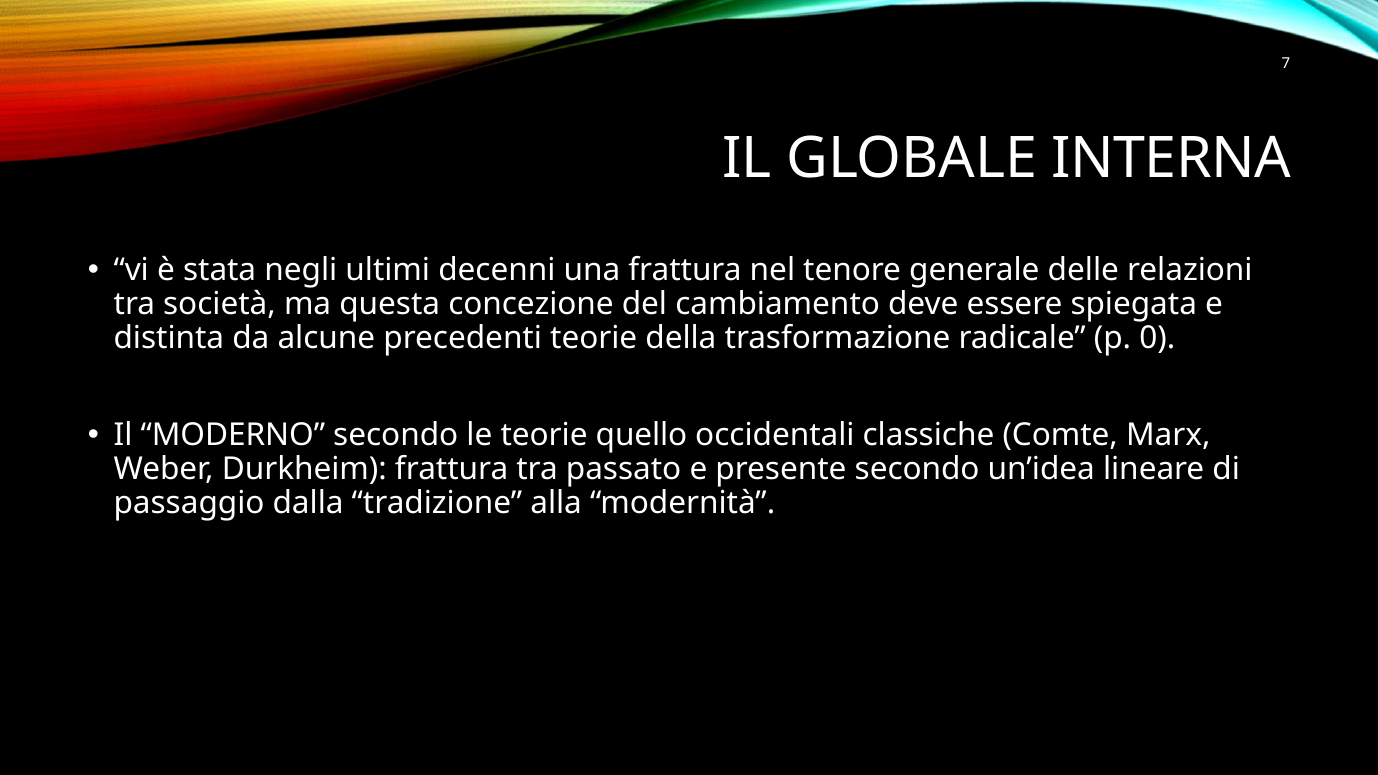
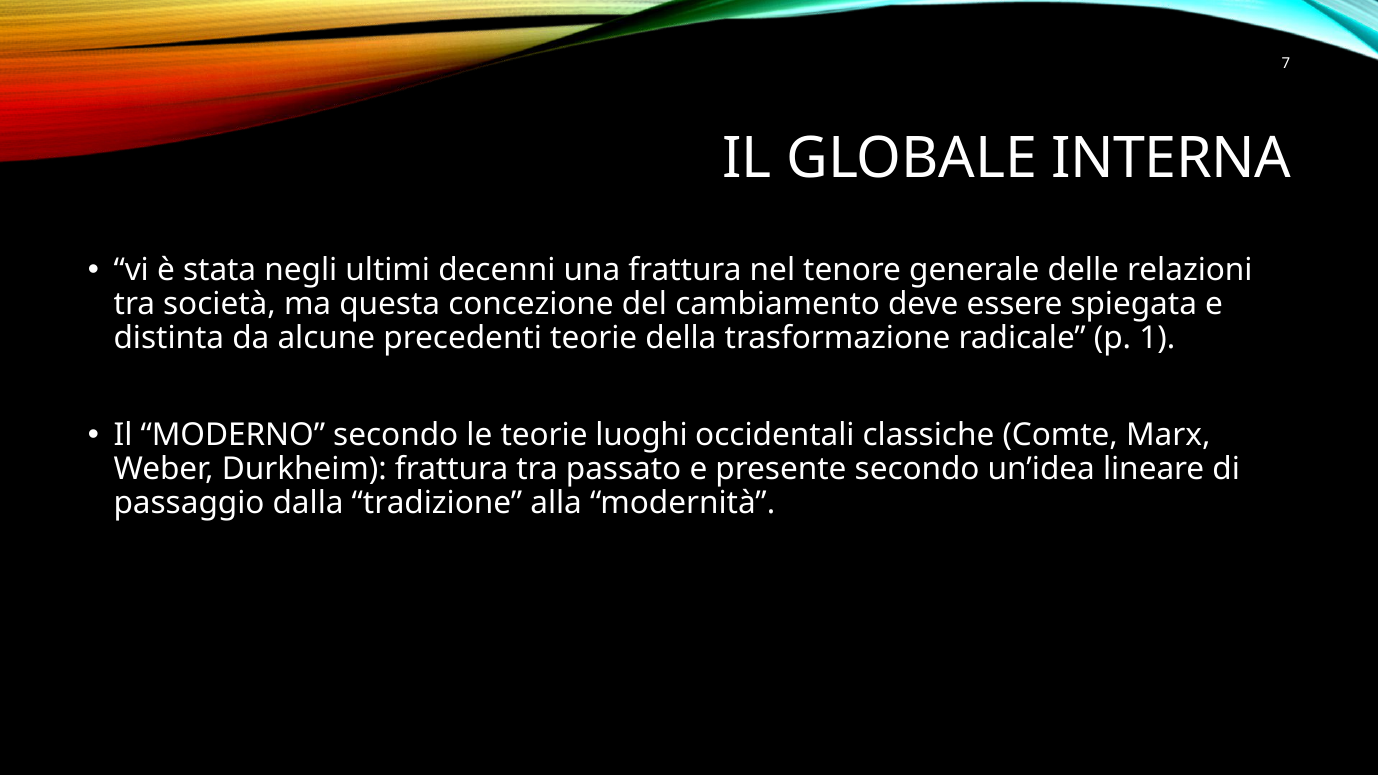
0: 0 -> 1 (1157, 338)
quello: quello -> luoghi (642, 435)
